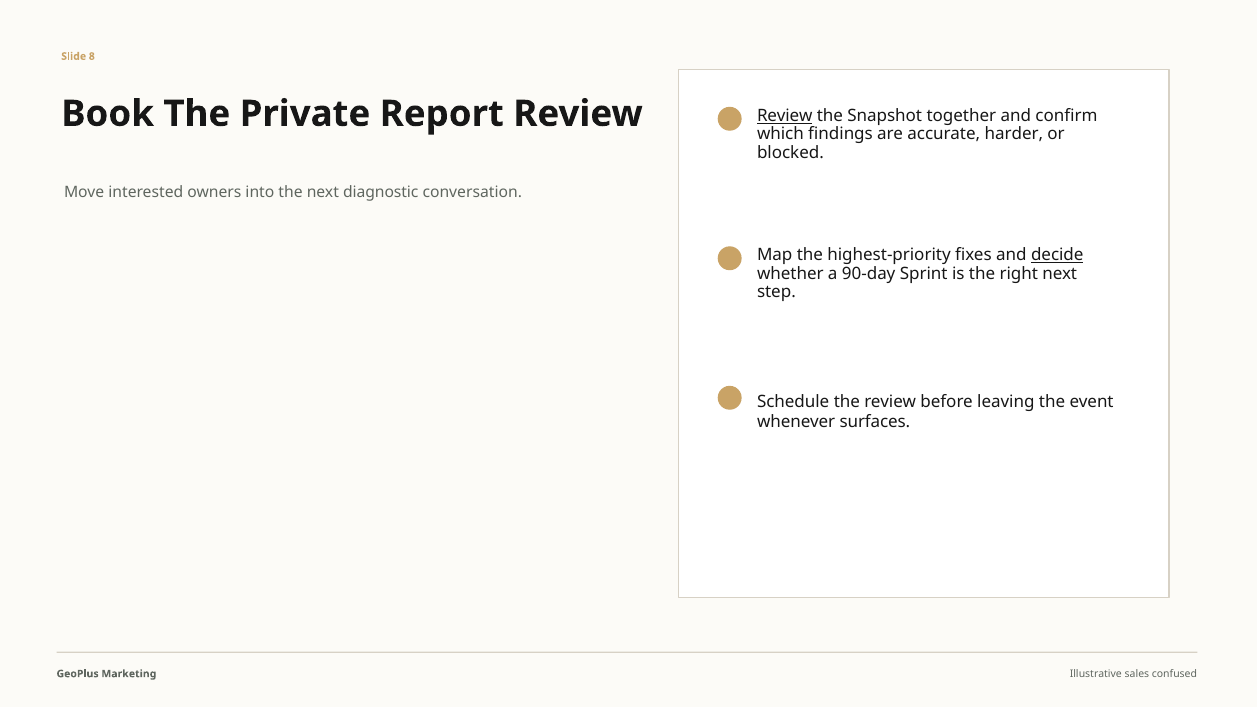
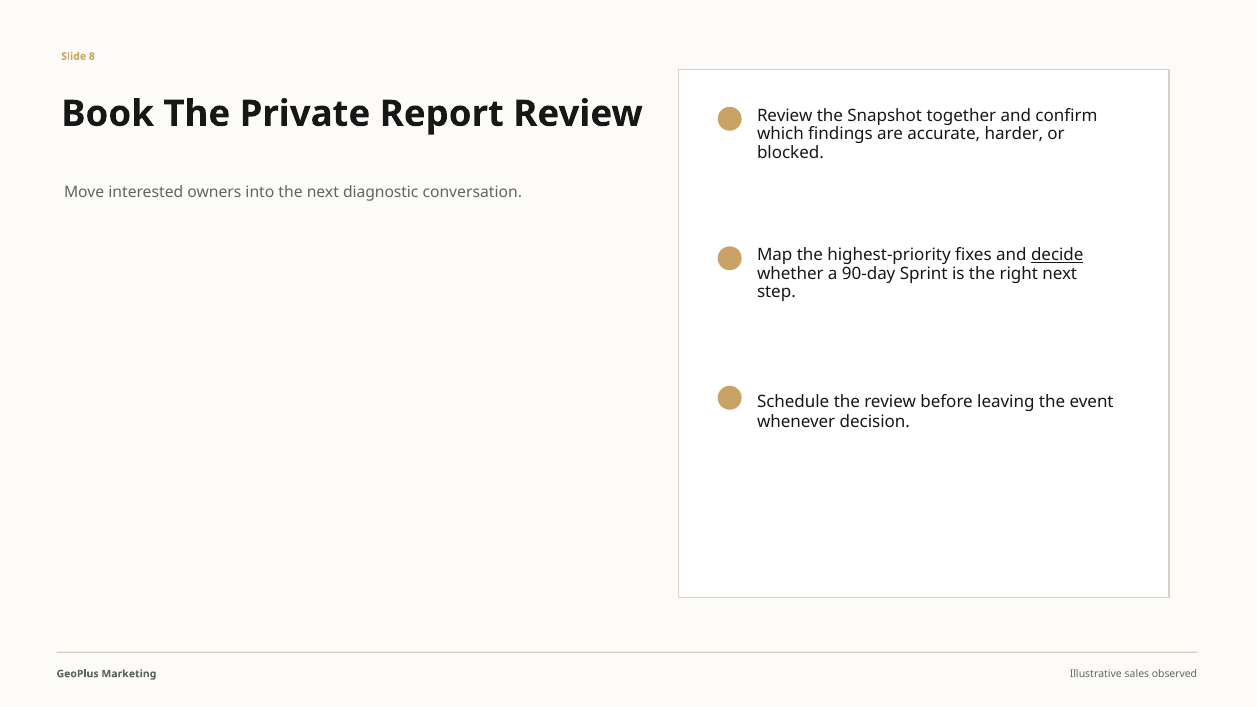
Review underline: present -> none (785, 116)
surfaces: surfaces -> decision (875, 422)
confused: confused -> observed (1175, 674)
